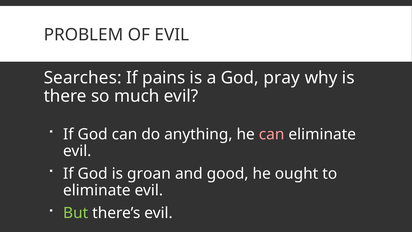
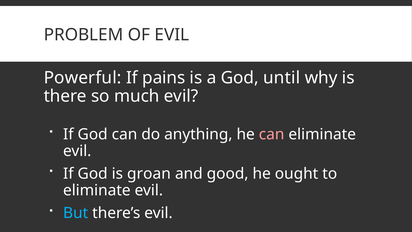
Searches: Searches -> Powerful (83, 78)
pray: pray -> until (282, 78)
But colour: light green -> light blue (76, 213)
